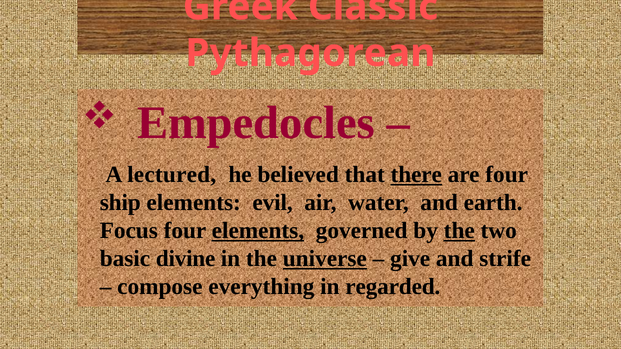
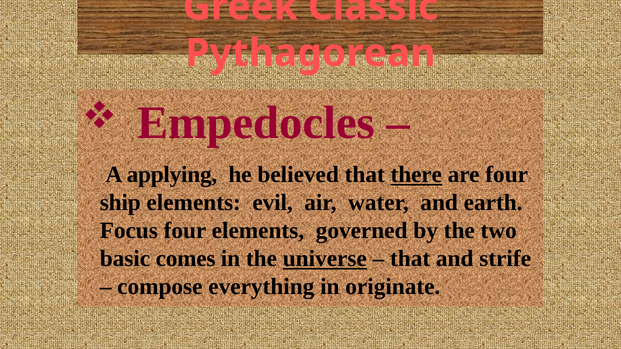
lectured: lectured -> applying (172, 175)
elements underline: present -> none (258, 231)
the underline: present -> none (459, 231)
divine: divine -> comes (186, 259)
give: give -> that (410, 259)
regarded: regarded -> originate (393, 287)
